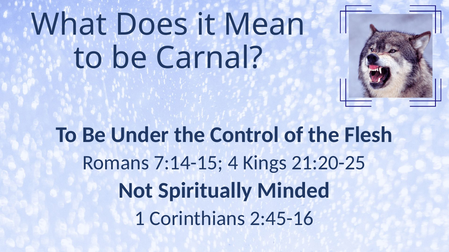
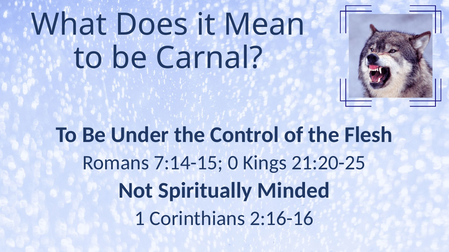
4: 4 -> 0 (233, 163)
2:45-16: 2:45-16 -> 2:16-16 (282, 219)
